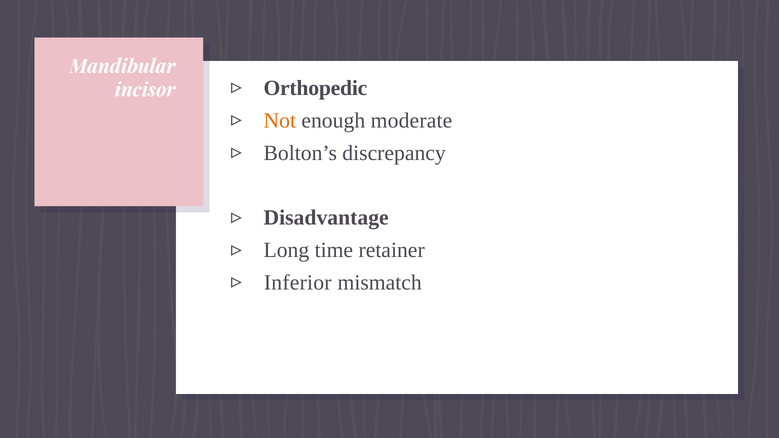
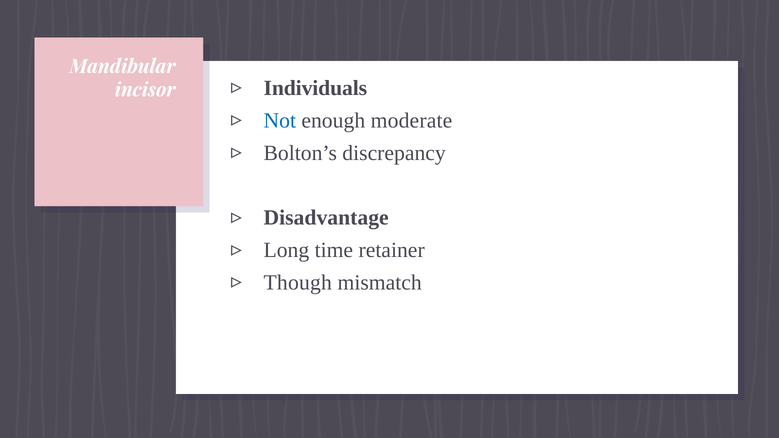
Orthopedic: Orthopedic -> Individuals (315, 88)
Not colour: orange -> blue (280, 120)
Inferior: Inferior -> Though (298, 283)
